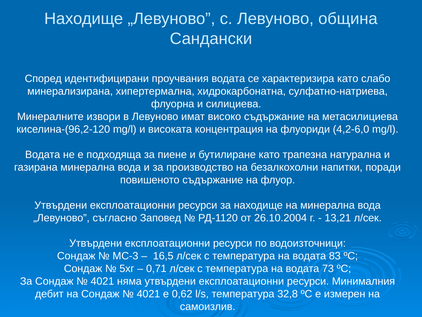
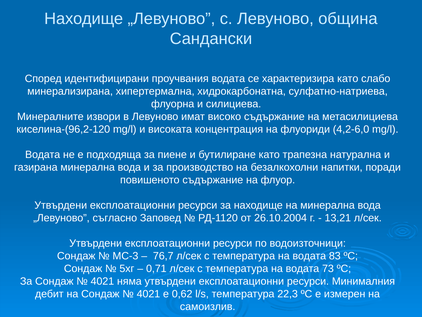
16,5: 16,5 -> 76,7 (163, 256)
32,8: 32,8 -> 22,3 (288, 294)
